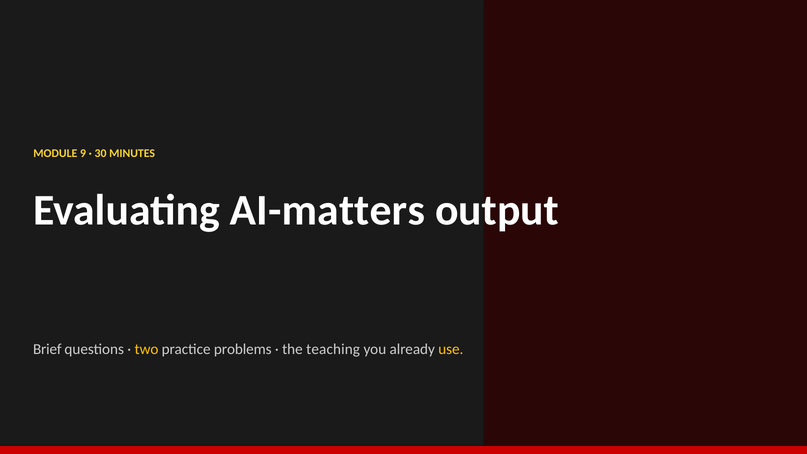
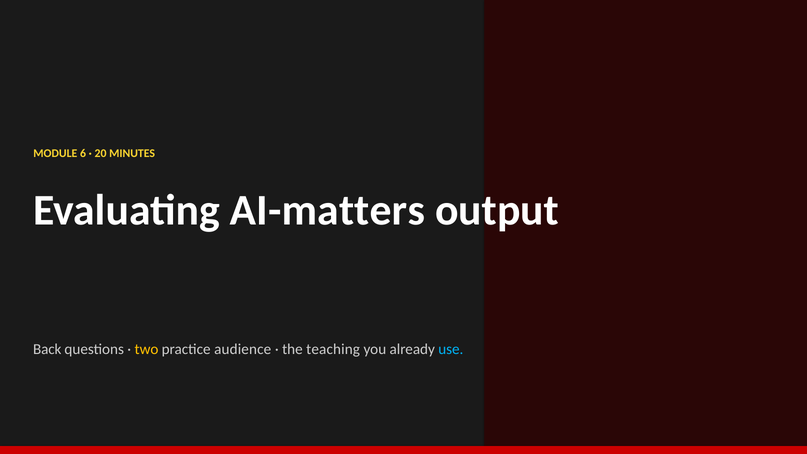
9: 9 -> 6 (83, 153)
30: 30 -> 20 (101, 153)
Brief: Brief -> Back (47, 349)
problems: problems -> audience (243, 349)
use colour: yellow -> light blue (451, 349)
